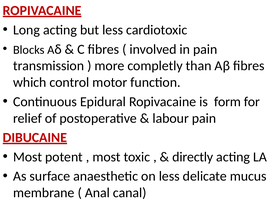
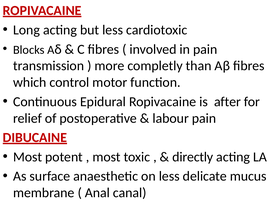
form: form -> after (227, 102)
